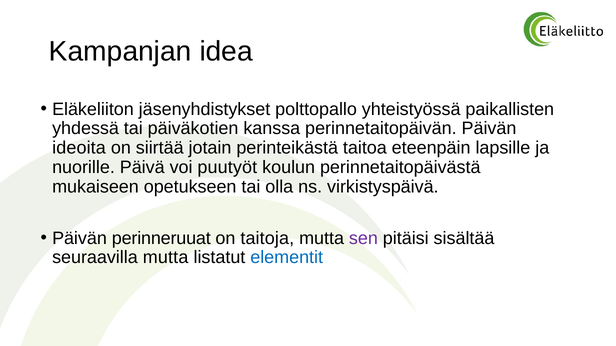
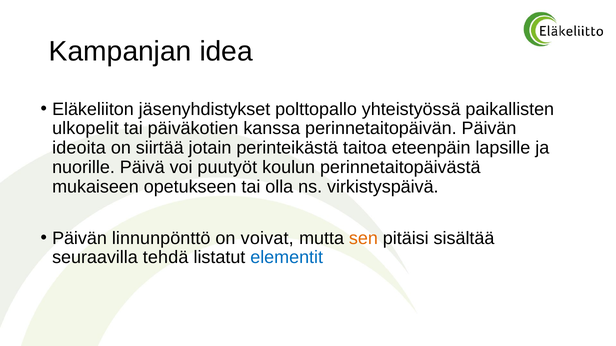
yhdessä: yhdessä -> ulkopelit (85, 129)
perinneruuat: perinneruuat -> linnunpönttö (161, 238)
taitoja: taitoja -> voivat (267, 238)
sen colour: purple -> orange (363, 238)
seuraavilla mutta: mutta -> tehdä (166, 258)
